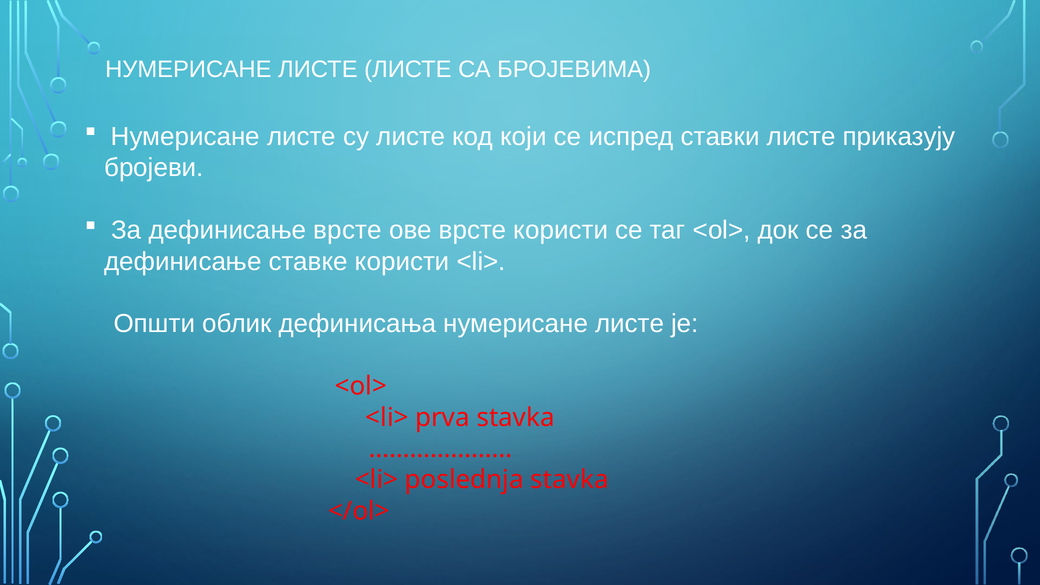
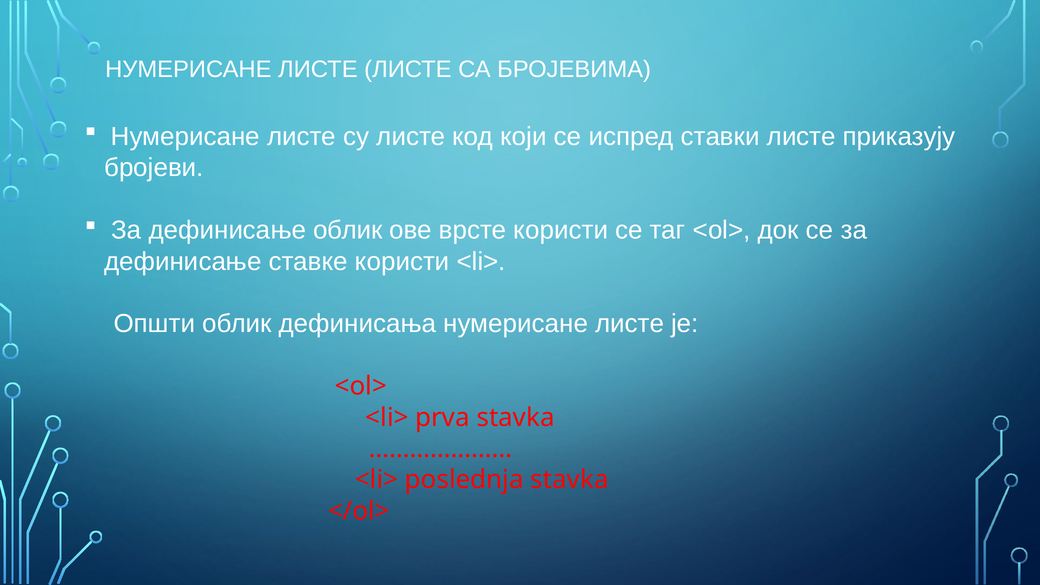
дефинисање врсте: врсте -> облик (348, 230)
